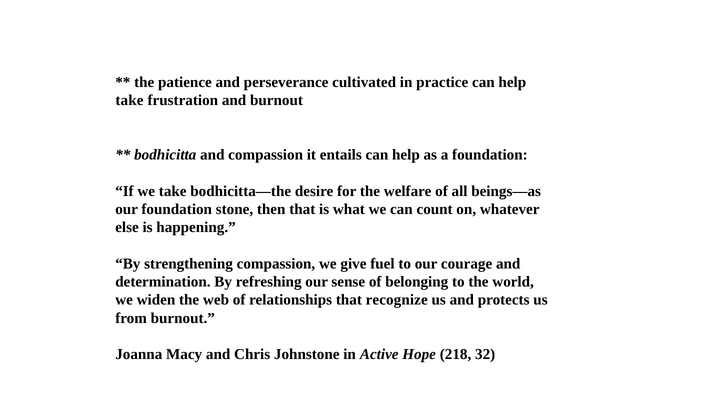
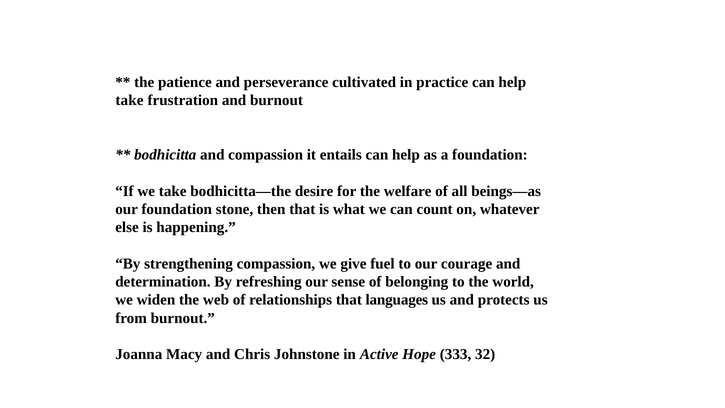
recognize: recognize -> languages (397, 300)
218: 218 -> 333 (456, 354)
